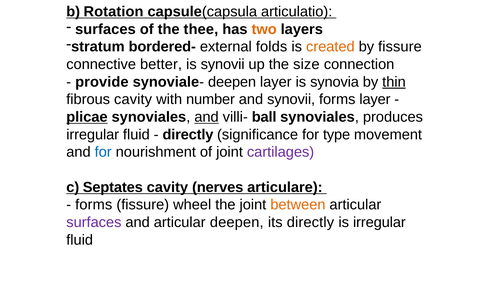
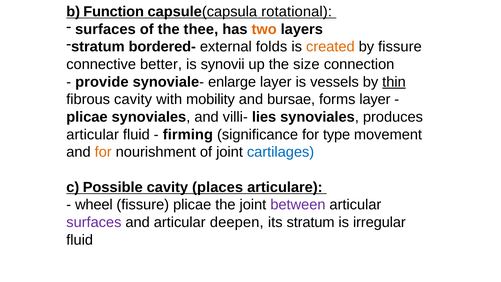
Rotation: Rotation -> Function (114, 12)
articulatio: articulatio -> rotational (297, 12)
synoviale- deepen: deepen -> enlarge (232, 82)
synovia: synovia -> vessels (334, 82)
number: number -> mobility (210, 99)
and synovii: synovii -> bursae (291, 99)
plicae underline: present -> none (87, 117)
and underline: present -> none (207, 117)
ball: ball -> lies (264, 117)
irregular: irregular -> articular (93, 135)
directly: directly -> firming (188, 135)
for colour: blue -> orange (103, 152)
cartilages colour: purple -> blue (281, 152)
Septates: Septates -> Possible (113, 187)
nerves: nerves -> places (218, 187)
forms: forms -> wheel (94, 205)
fissure wheel: wheel -> plicae (192, 205)
between colour: orange -> purple (298, 205)
its directly: directly -> stratum (311, 222)
